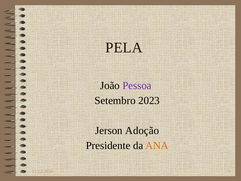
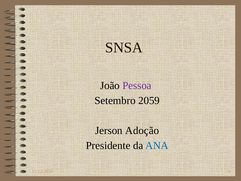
PELA: PELA -> SNSA (124, 48)
2023: 2023 -> 2059 (149, 100)
ANA colour: orange -> blue (157, 145)
